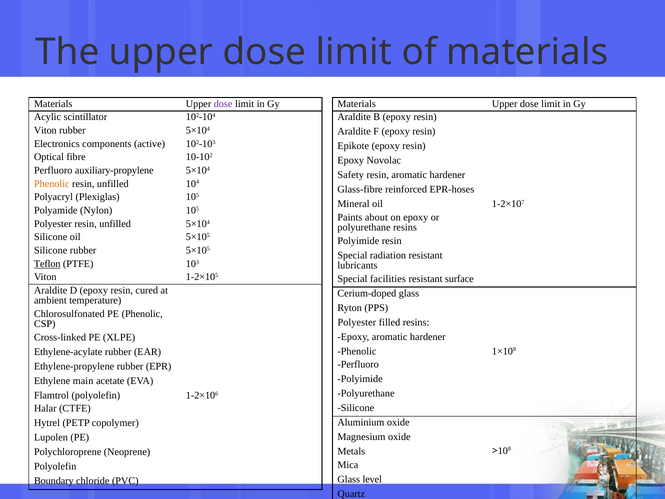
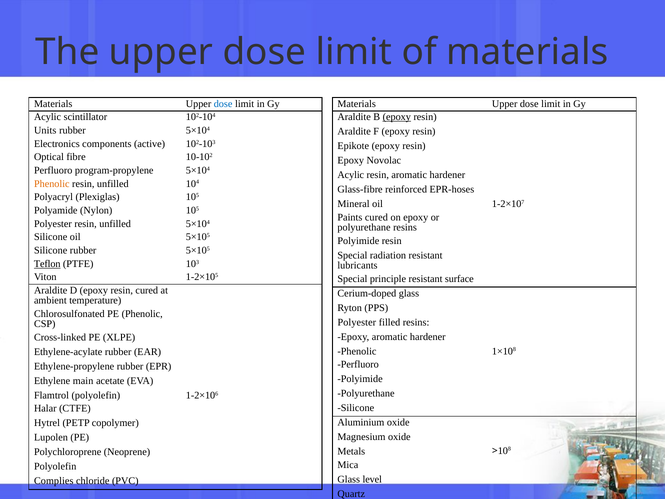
dose colour: purple -> blue (223, 104)
epoxy underline: none -> present (397, 117)
Viton: Viton -> Units (45, 130)
auxiliary-propylene: auxiliary-propylene -> program-propylene (114, 170)
Safety: Safety -> Acylic (351, 175)
Paints about: about -> cured (376, 217)
facilities: facilities -> principle (388, 279)
Boundary: Boundary -> Complies (54, 481)
